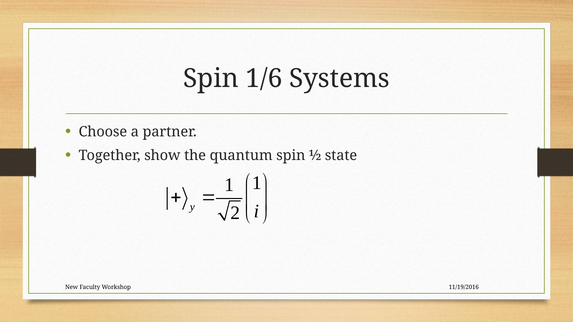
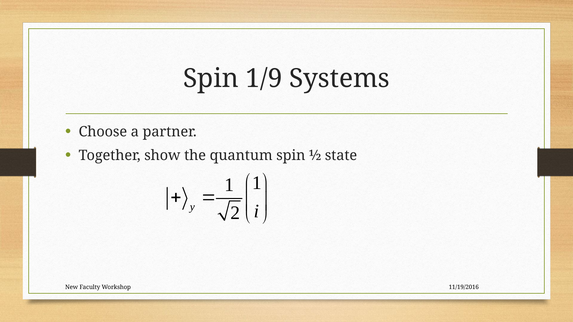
1/6: 1/6 -> 1/9 (264, 79)
